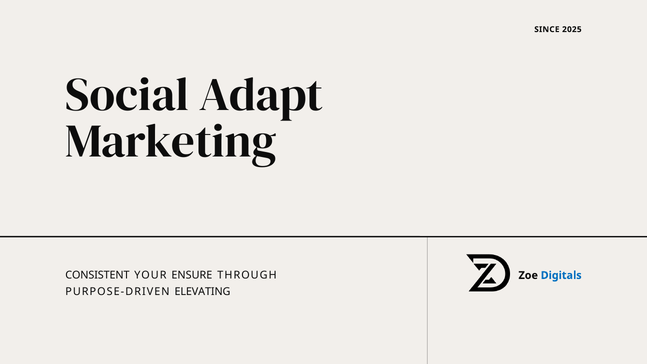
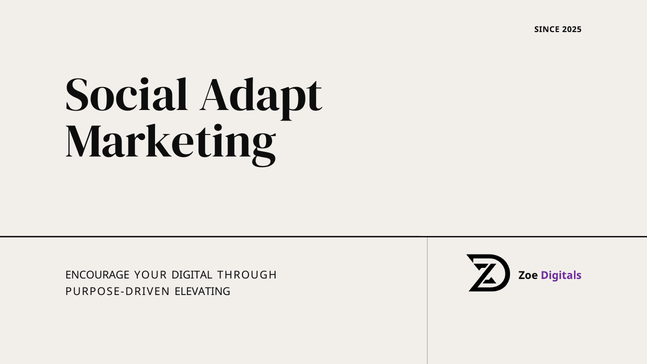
CONSISTENT: CONSISTENT -> ENCOURAGE (97, 275)
ENSURE: ENSURE -> DIGITAL (192, 275)
Digitals colour: blue -> purple (561, 275)
